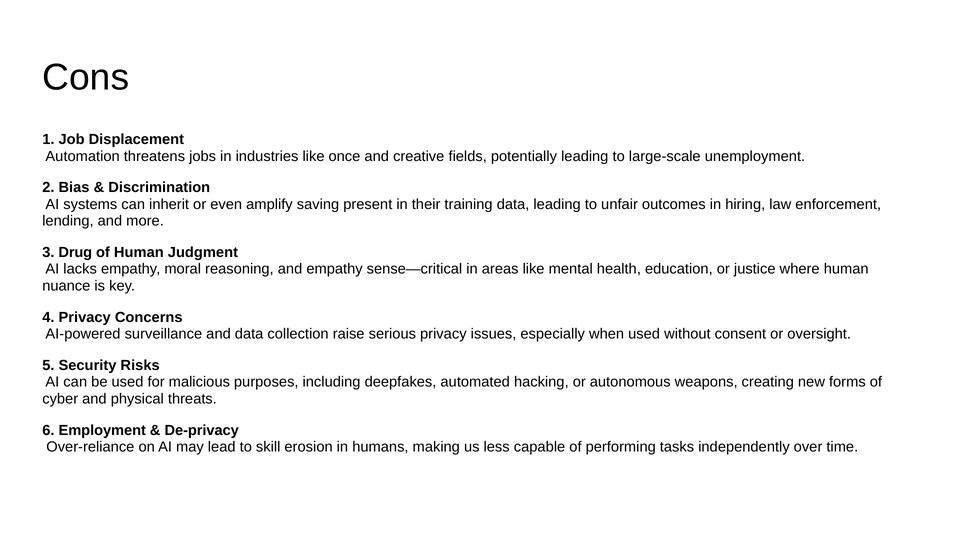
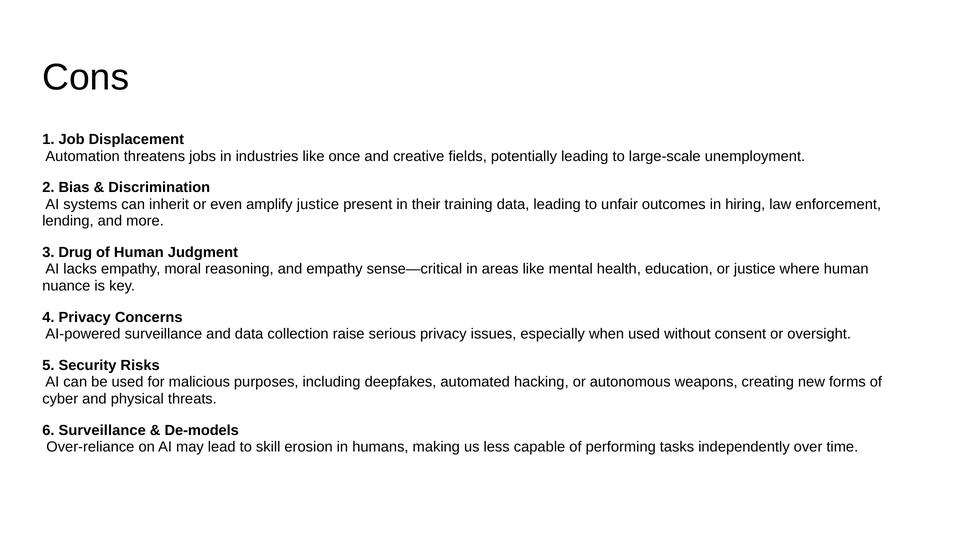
amplify saving: saving -> justice (318, 204)
6 Employment: Employment -> Surveillance (102, 431)
De-privacy: De-privacy -> De-models (202, 431)
